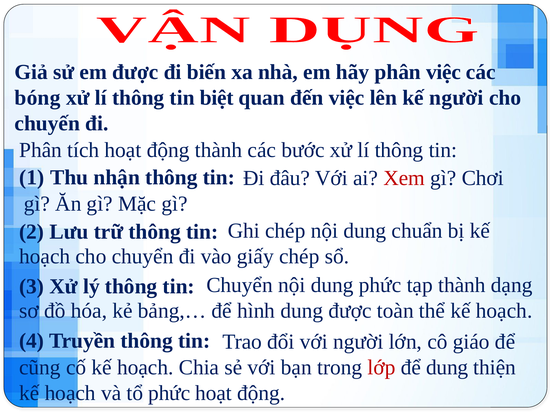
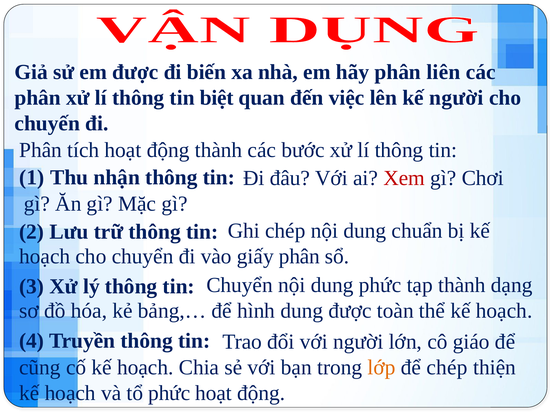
phân việc: việc -> liên (443, 72)
bóng: bóng -> phân (38, 98)
giấy chép: chép -> phân (299, 257)
lớp colour: red -> orange (381, 368)
để dung: dung -> chép (447, 368)
